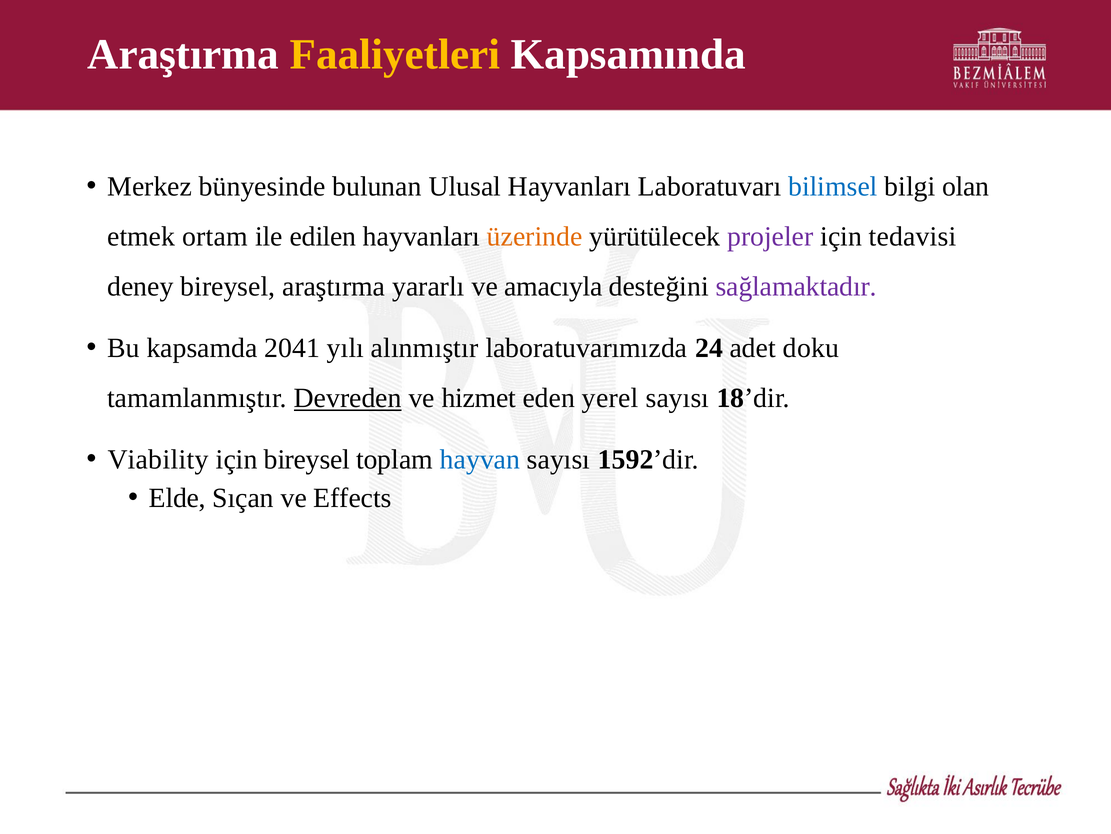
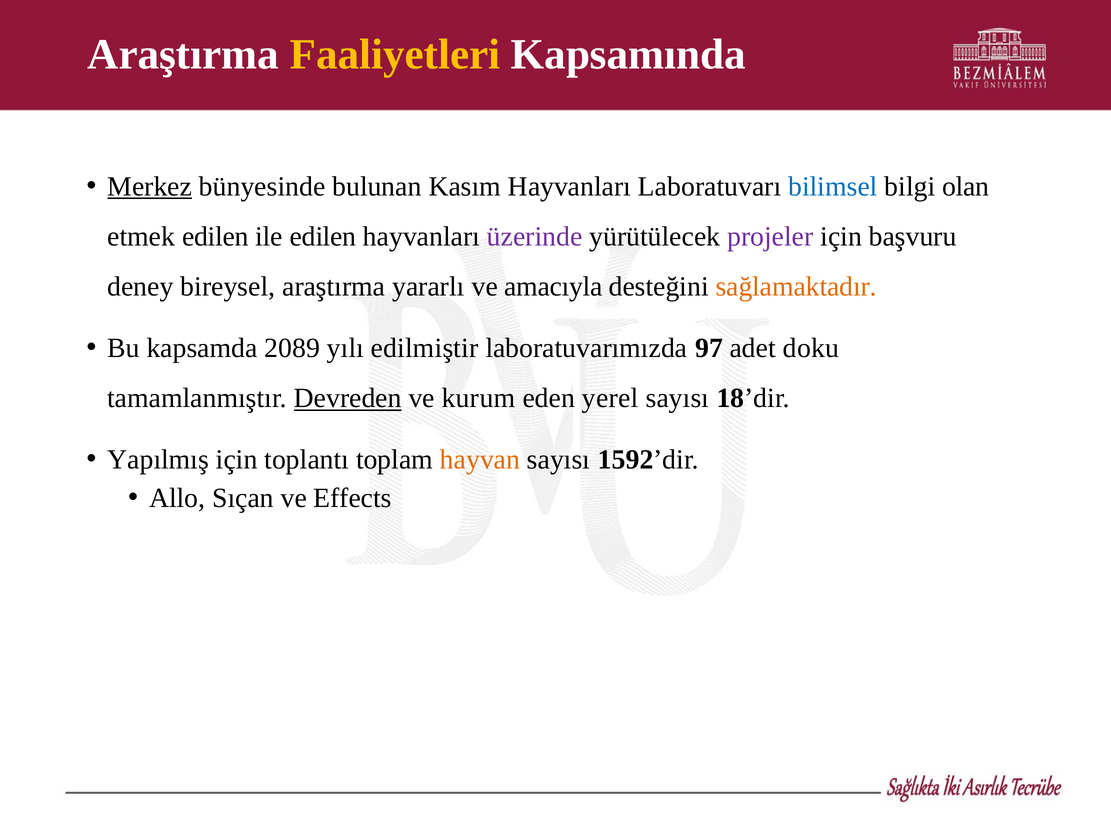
Merkez underline: none -> present (150, 186)
Ulusal: Ulusal -> Kasım (465, 186)
etmek ortam: ortam -> edilen (215, 236)
üzerinde colour: orange -> purple (535, 236)
tedavisi: tedavisi -> başvuru (913, 236)
sağlamaktadır colour: purple -> orange (796, 286)
2041: 2041 -> 2089 (292, 348)
alınmıştır: alınmıştır -> edilmiştir (425, 348)
24: 24 -> 97 (709, 348)
hizmet: hizmet -> kurum (478, 398)
Viability: Viability -> Yapılmış (158, 459)
için bireysel: bireysel -> toplantı (307, 459)
hayvan colour: blue -> orange (480, 459)
Elde: Elde -> Allo (177, 498)
